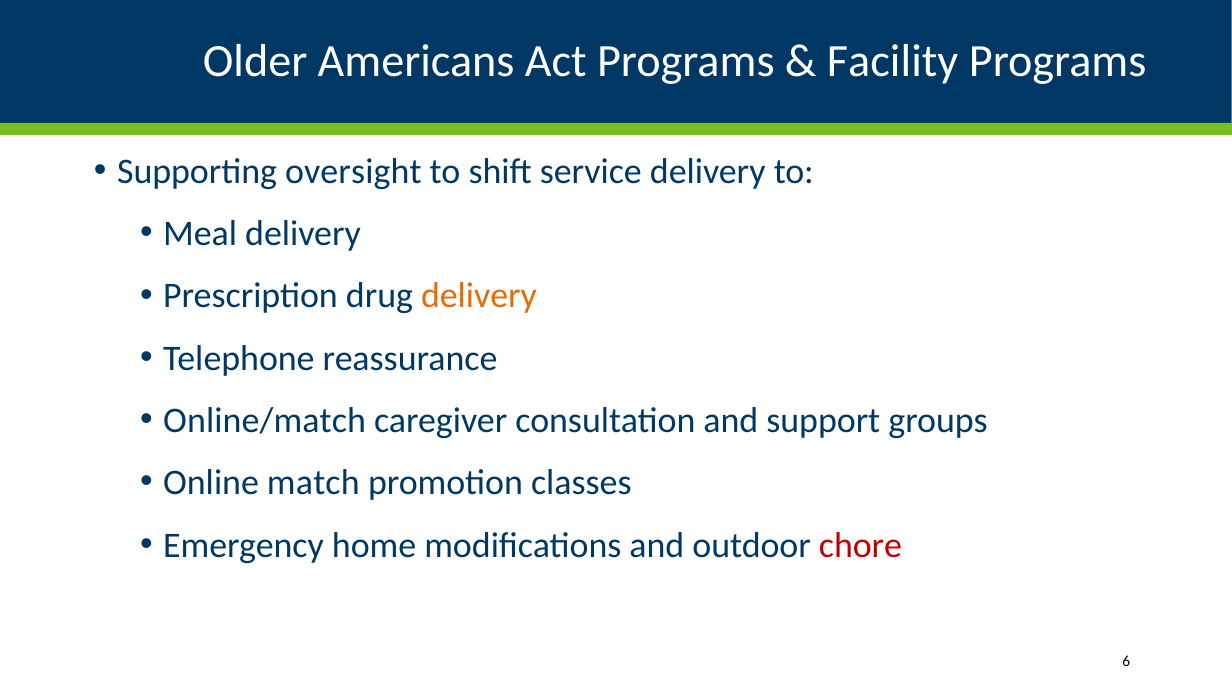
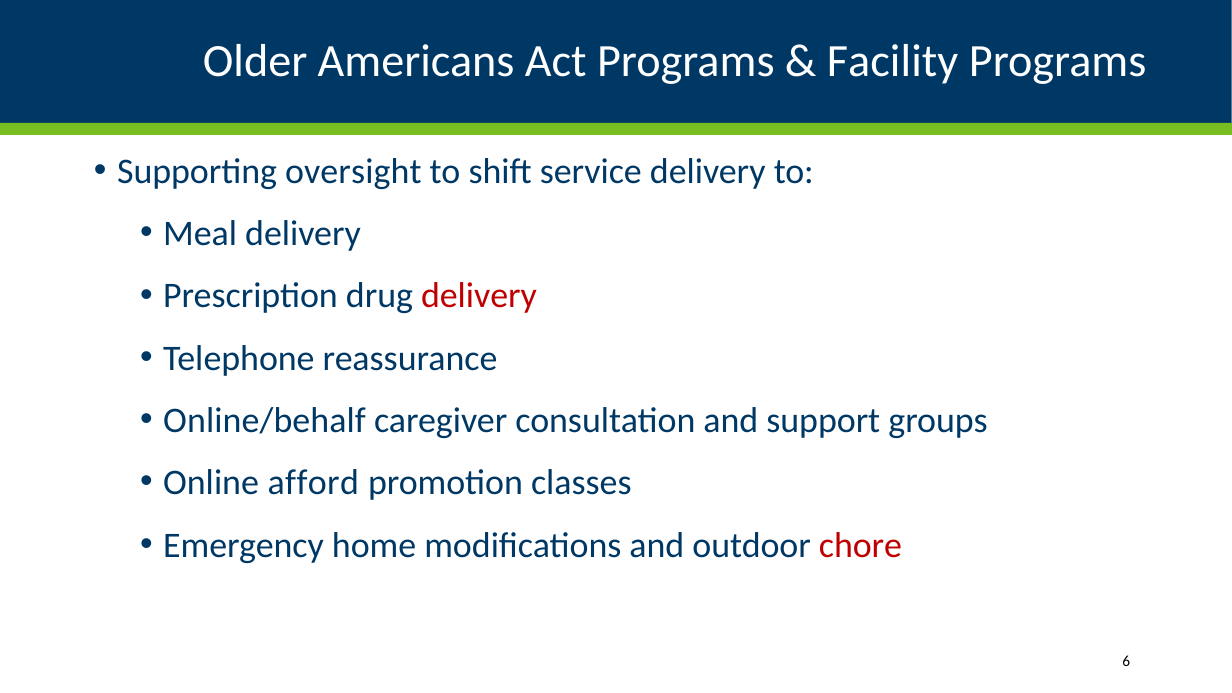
delivery colour: orange -> red (479, 296)
Online/match: Online/match -> Online/behalf (265, 421)
match: match -> afford (313, 483)
